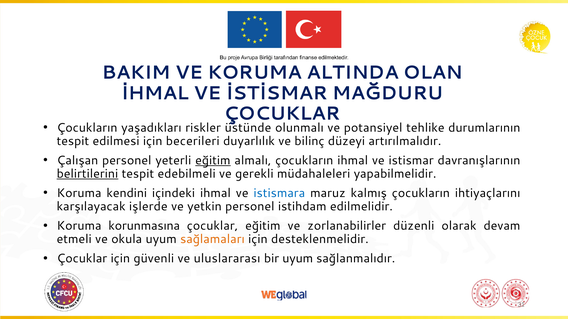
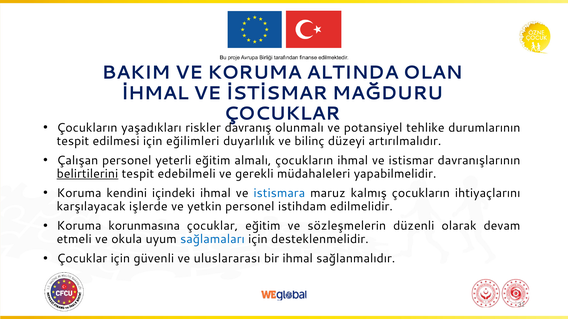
üstünde: üstünde -> davranış (248, 128)
becerileri: becerileri -> eğilimleri (193, 141)
eğitim underline: present -> none (213, 161)
zorlanabilirler: zorlanabilirler -> sözleşmelerin (347, 226)
sağlamaları colour: orange -> blue (212, 240)
bir uyum: uyum -> ihmal (298, 259)
